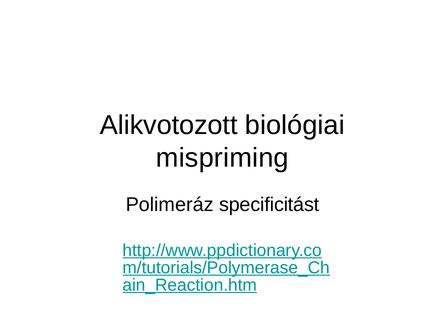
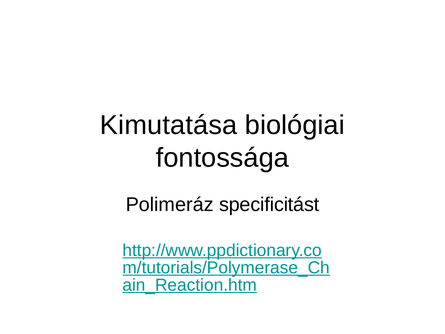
Alikvotozott: Alikvotozott -> Kimutatása (169, 125)
mispriming: mispriming -> fontossága (222, 158)
